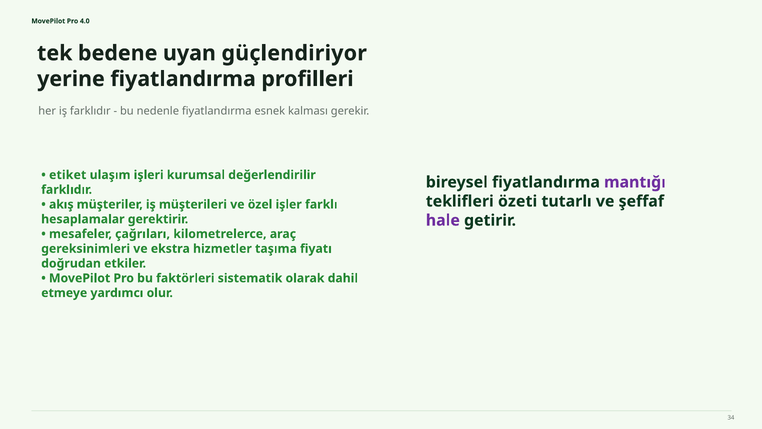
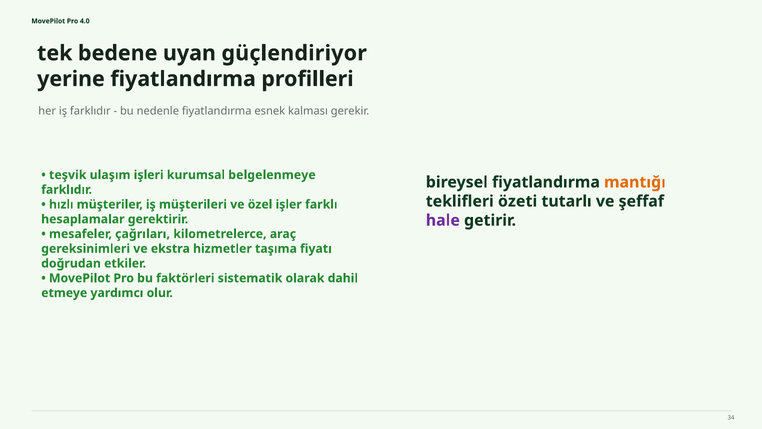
etiket: etiket -> teşvik (68, 175)
değerlendirilir: değerlendirilir -> belgelenmeye (272, 175)
mantığı colour: purple -> orange (635, 182)
akış: akış -> hızlı (61, 204)
